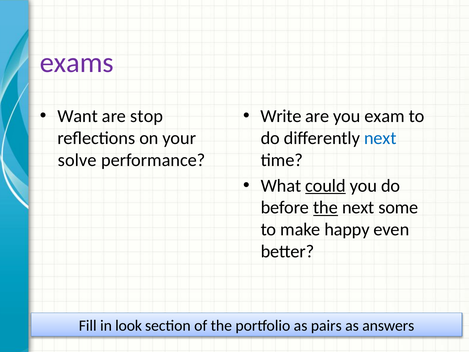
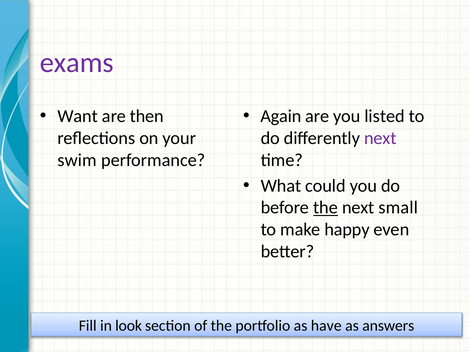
stop: stop -> then (147, 116)
Write: Write -> Again (281, 116)
exam: exam -> listed (385, 116)
next colour: blue -> purple (380, 138)
solve: solve -> swim (77, 160)
could underline: present -> none (325, 186)
some: some -> small (398, 207)
pairs: pairs -> have (326, 325)
